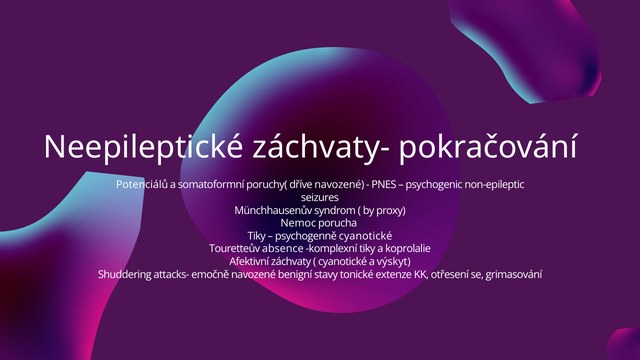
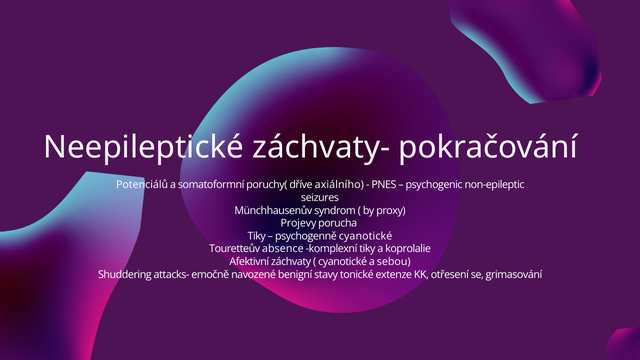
dříve navozené: navozené -> axiálního (339, 185)
Nemoc: Nemoc -> Projevy (298, 223)
výskyt: výskyt -> sebou (394, 262)
